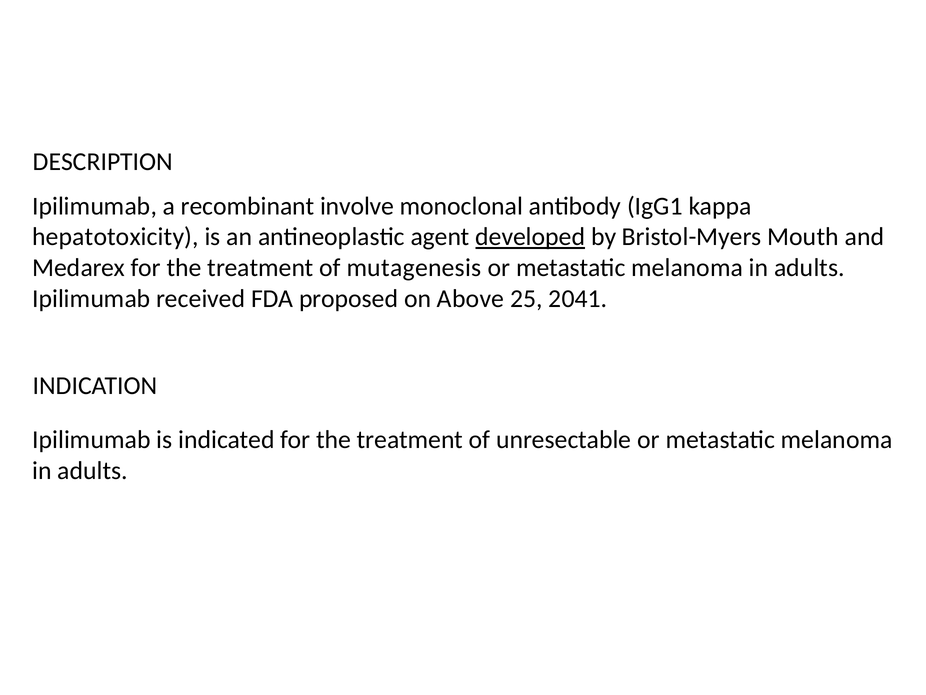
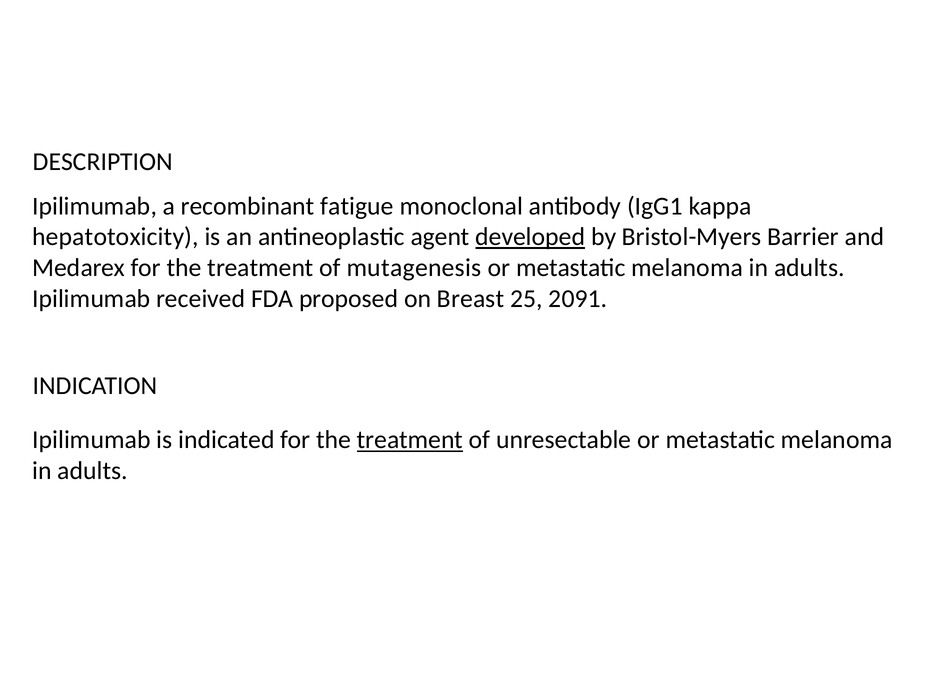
involve: involve -> fatigue (357, 206)
Mouth: Mouth -> Barrier (803, 237)
Above: Above -> Breast (471, 299)
2041: 2041 -> 2091 (578, 299)
treatment underline: none -> present (410, 440)
